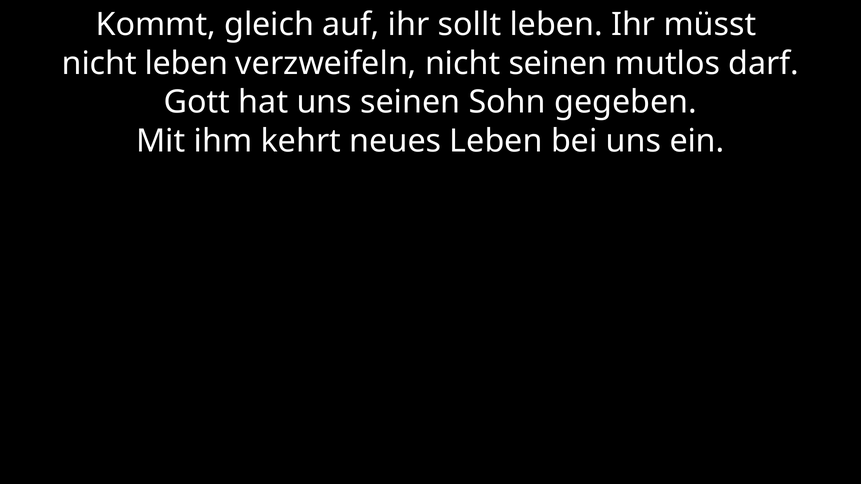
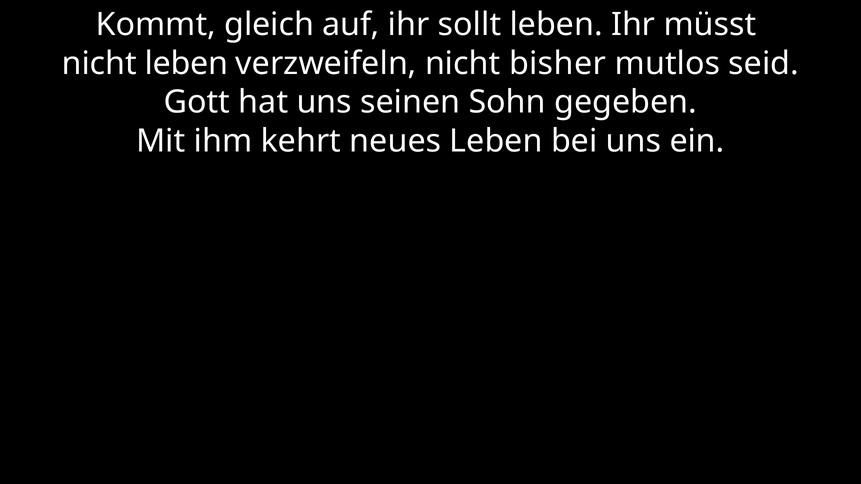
nicht seinen: seinen -> bisher (558, 64)
darf: darf -> seid (764, 64)
